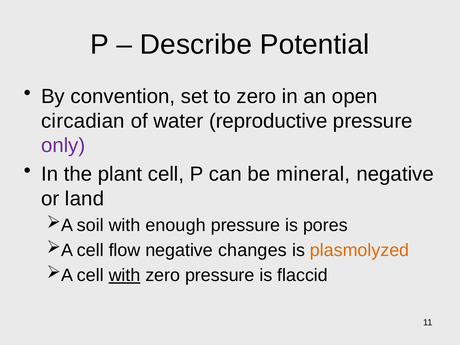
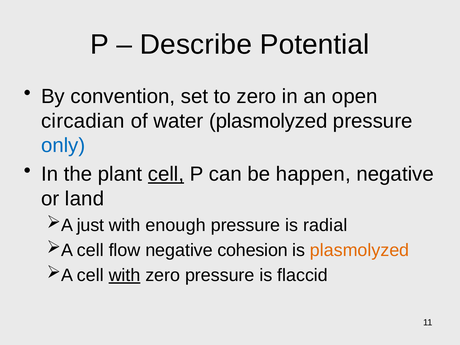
water reproductive: reproductive -> plasmolyzed (268, 121)
only colour: purple -> blue (63, 146)
cell underline: none -> present (166, 174)
mineral: mineral -> happen (313, 174)
soil: soil -> just (90, 225)
pores: pores -> radial (325, 225)
changes: changes -> cohesion (253, 250)
